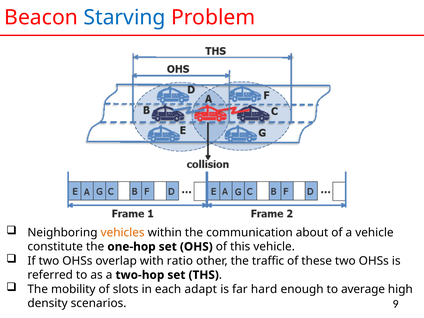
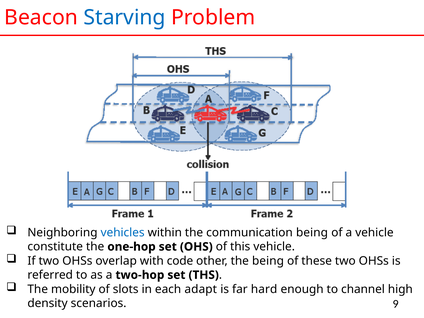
vehicles colour: orange -> blue (123, 233)
communication about: about -> being (312, 233)
ratio: ratio -> code (180, 261)
the traffic: traffic -> being (268, 261)
average: average -> channel (363, 289)
